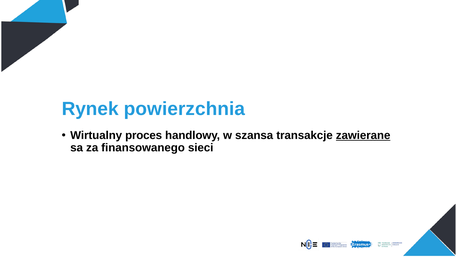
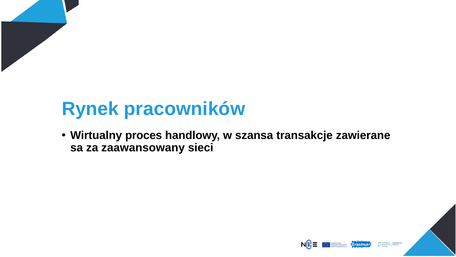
powierzchnia: powierzchnia -> pracowników (185, 109)
zawierane underline: present -> none (363, 135)
finansowanego: finansowanego -> zaawansowany (143, 148)
